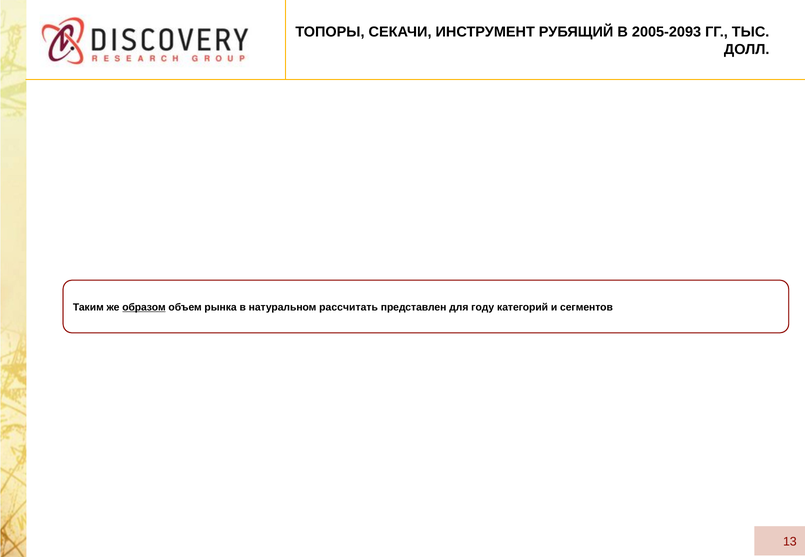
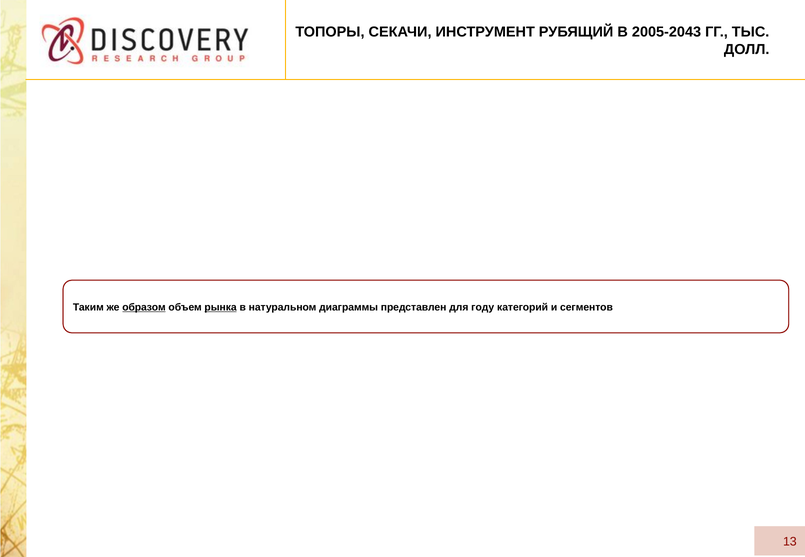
2005-2093: 2005-2093 -> 2005-2043 (667, 32)
рынка underline: none -> present (221, 307)
рассчитать: рассчитать -> диаграммы (349, 307)
